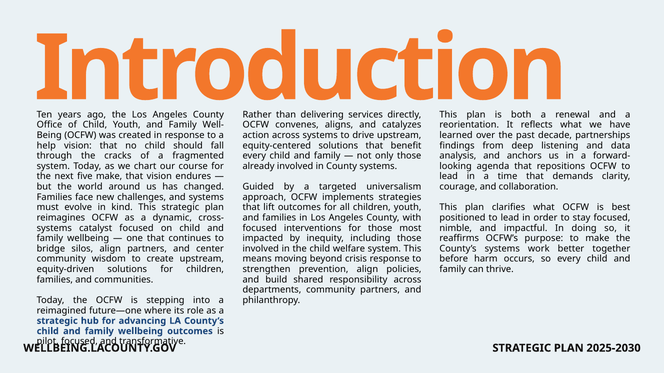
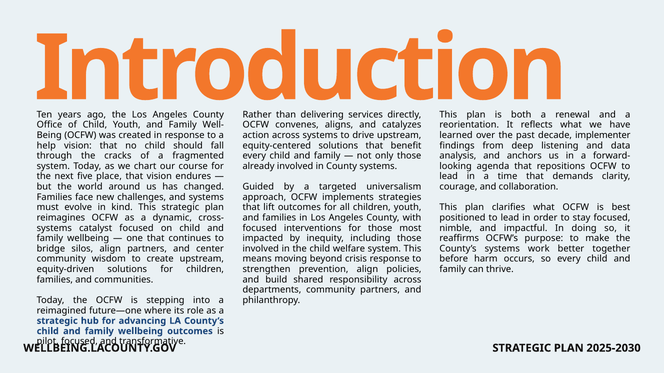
partnerships: partnerships -> implementer (603, 135)
five make: make -> place (109, 177)
